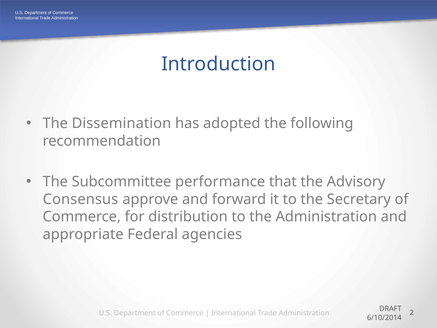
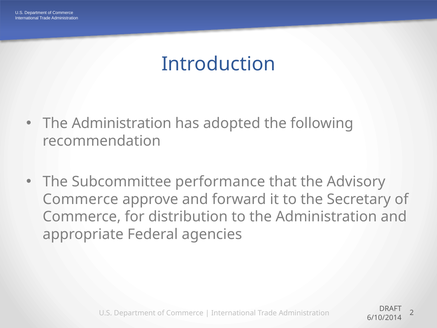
Dissemination: Dissemination -> Administration (122, 123)
Consensus: Consensus -> Commerce (81, 199)
